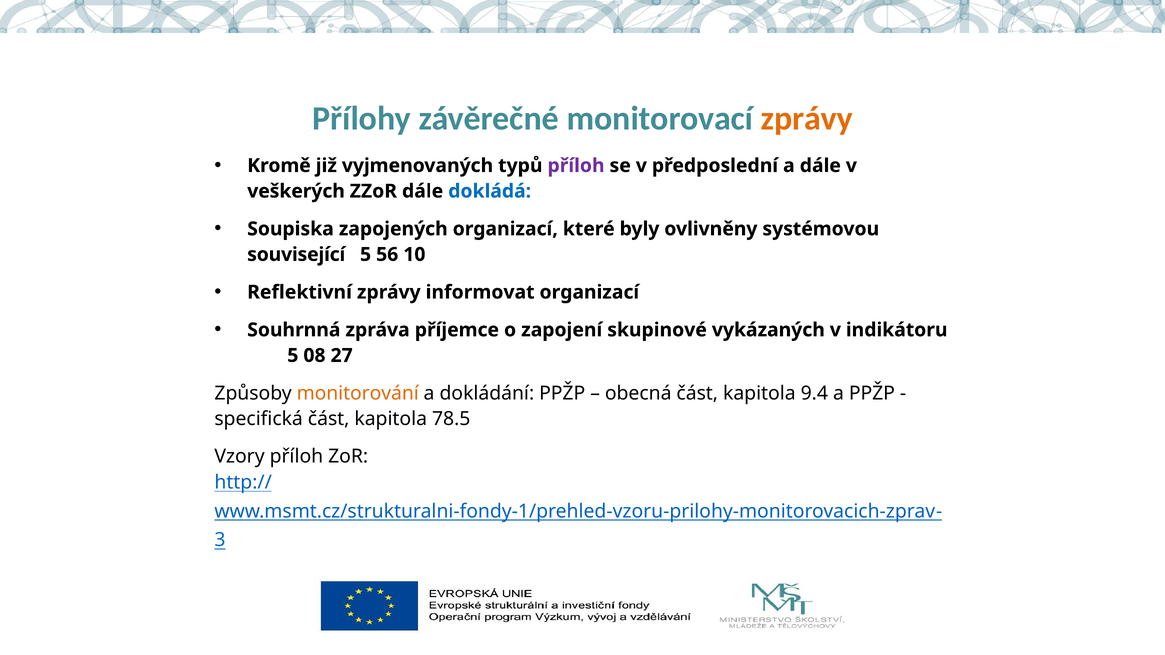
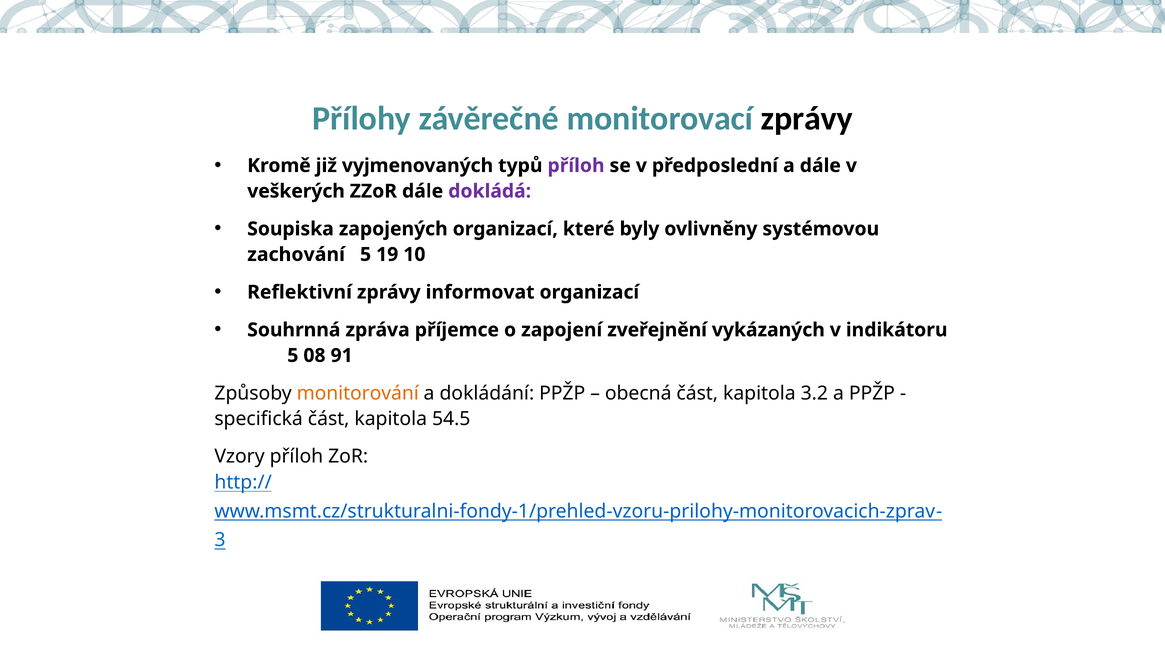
zprávy colour: orange -> black (807, 118)
dokládá colour: blue -> purple (490, 191)
související: související -> zachování (296, 255)
56: 56 -> 19 (387, 255)
skupinové: skupinové -> zveřejnění (657, 330)
27: 27 -> 91 (342, 356)
9.4: 9.4 -> 3.2 (814, 393)
78.5: 78.5 -> 54.5 (451, 419)
